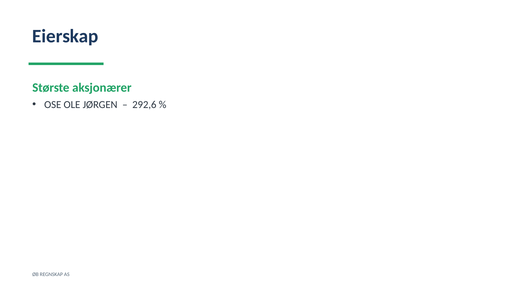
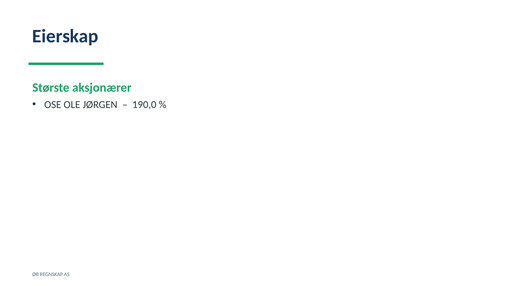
292,6: 292,6 -> 190,0 (144, 104)
